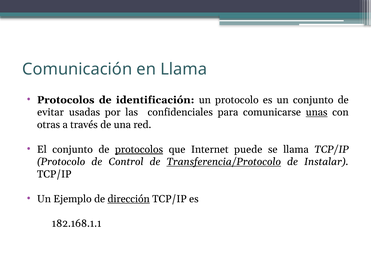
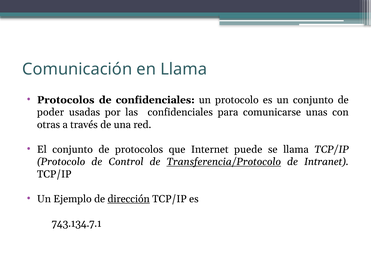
de identificación: identificación -> confidenciales (155, 100)
evitar: evitar -> poder (51, 112)
unas underline: present -> none (317, 112)
protocolos underline: present -> none (139, 150)
Instalar: Instalar -> Intranet (326, 162)
182.168.1.1: 182.168.1.1 -> 743.134.7.1 (77, 224)
